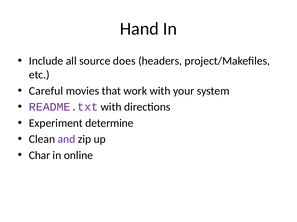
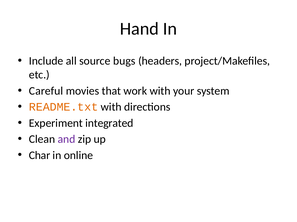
does: does -> bugs (124, 61)
README.txt colour: purple -> orange (64, 107)
determine: determine -> integrated (109, 123)
